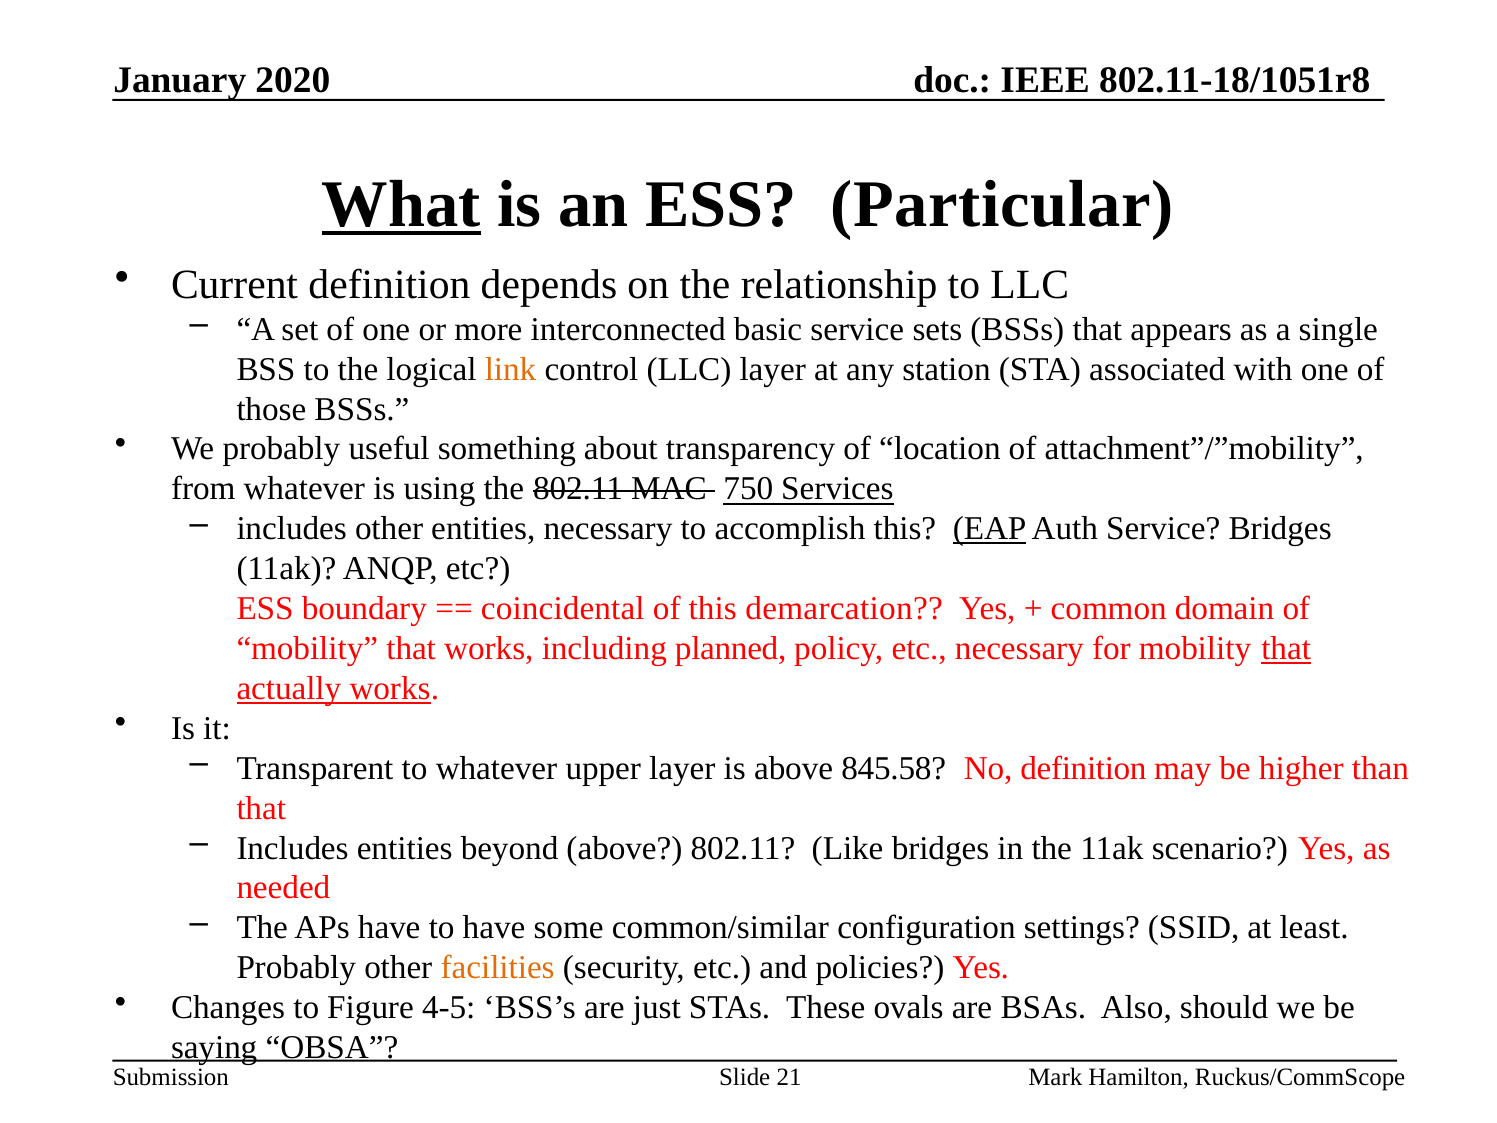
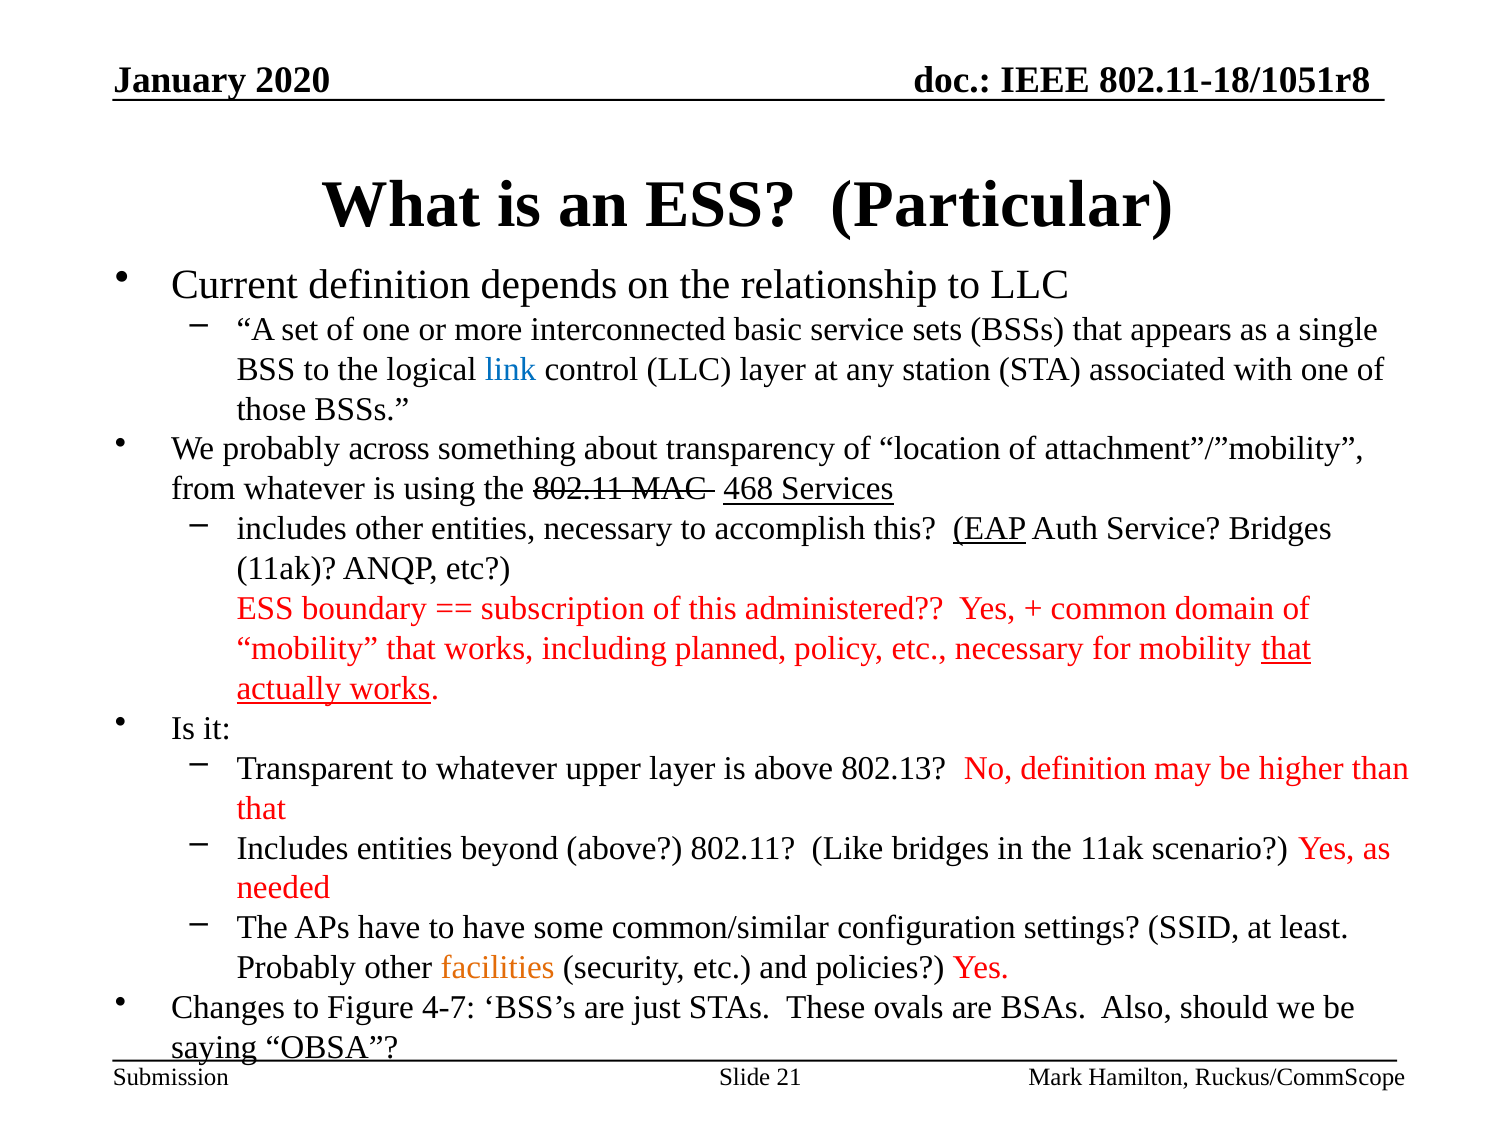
What underline: present -> none (401, 204)
link colour: orange -> blue (511, 369)
useful: useful -> across (389, 449)
750: 750 -> 468 (748, 489)
coincidental: coincidental -> subscription (563, 609)
demarcation: demarcation -> administered (844, 609)
845.58: 845.58 -> 802.13 (894, 768)
4-5: 4-5 -> 4-7 (449, 1008)
